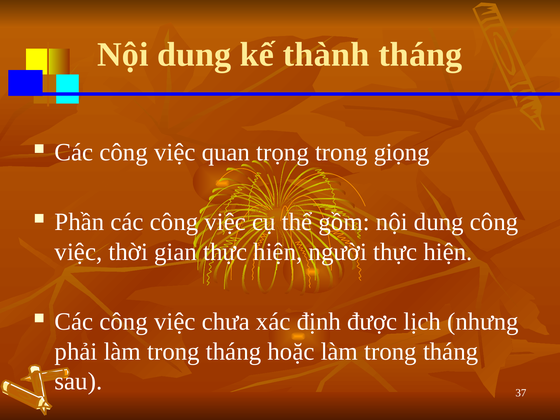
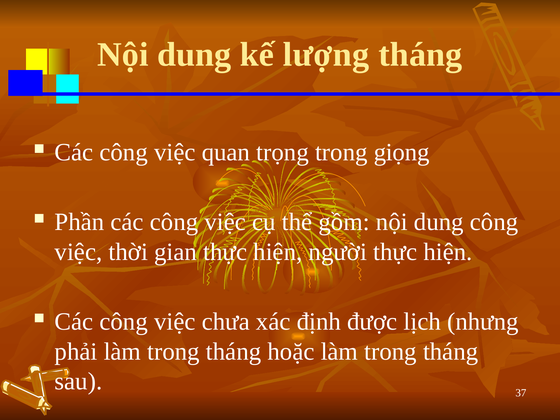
thành: thành -> lượng (326, 54)
